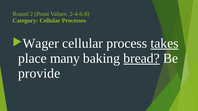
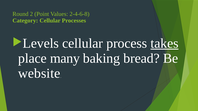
Wager: Wager -> Levels (41, 43)
bread underline: present -> none (142, 59)
provide: provide -> website (39, 74)
